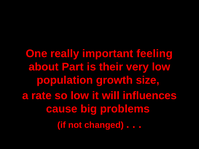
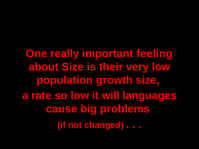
about Part: Part -> Size (73, 67)
influences: influences -> languages (150, 96)
